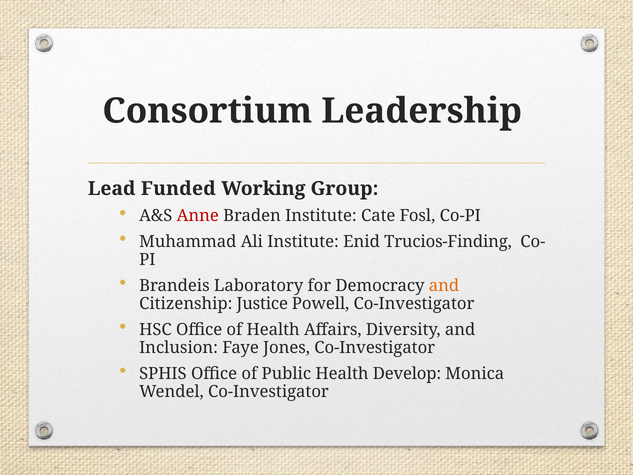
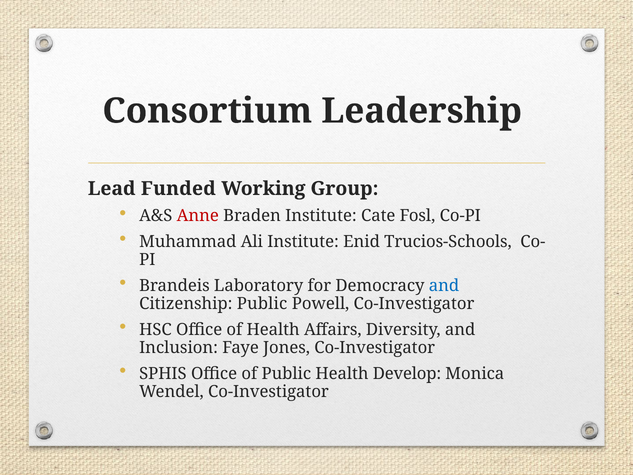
Trucios-Finding: Trucios-Finding -> Trucios-Schools (448, 241)
and colour: orange -> blue (444, 285)
Citizenship Justice: Justice -> Public (262, 303)
